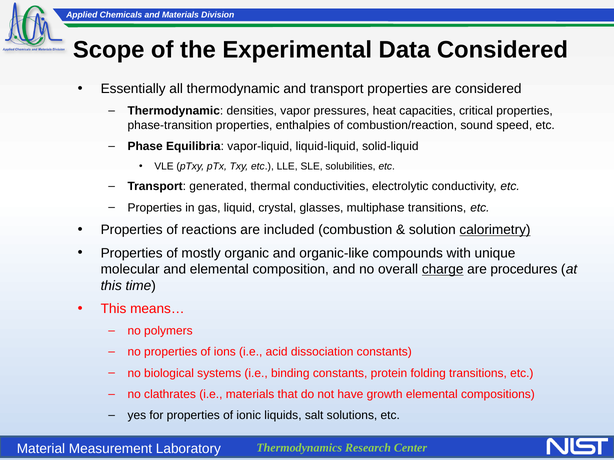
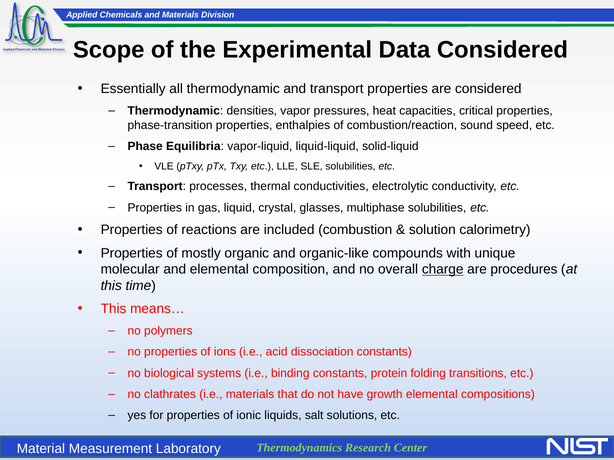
generated: generated -> processes (218, 187)
multiphase transitions: transitions -> solubilities (437, 208)
calorimetry underline: present -> none (495, 230)
